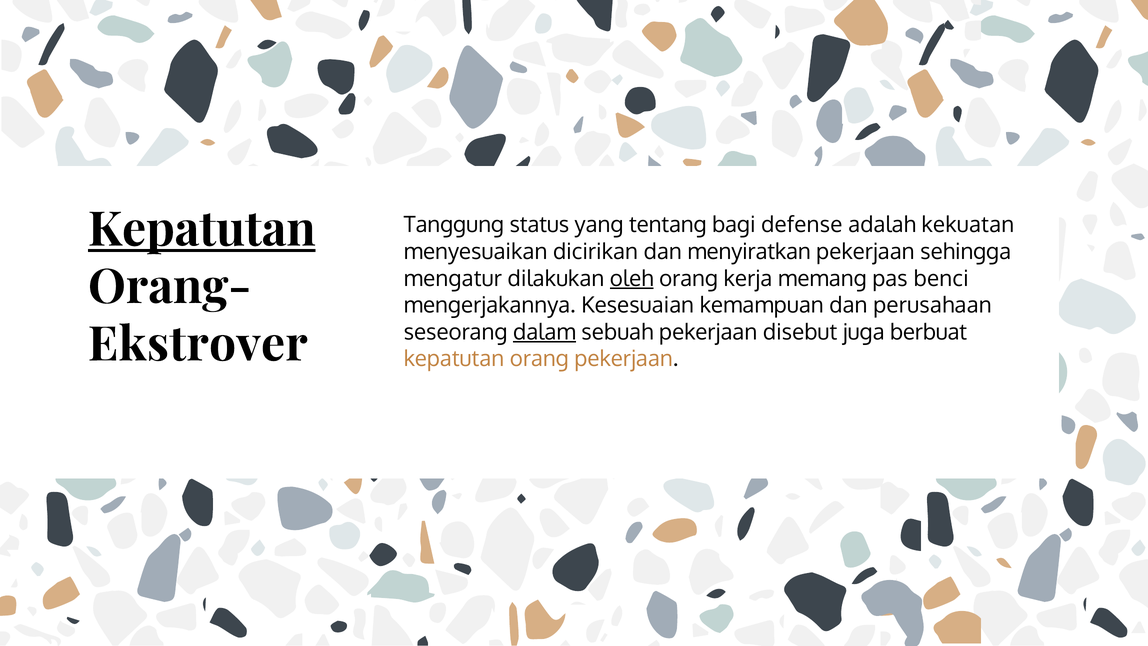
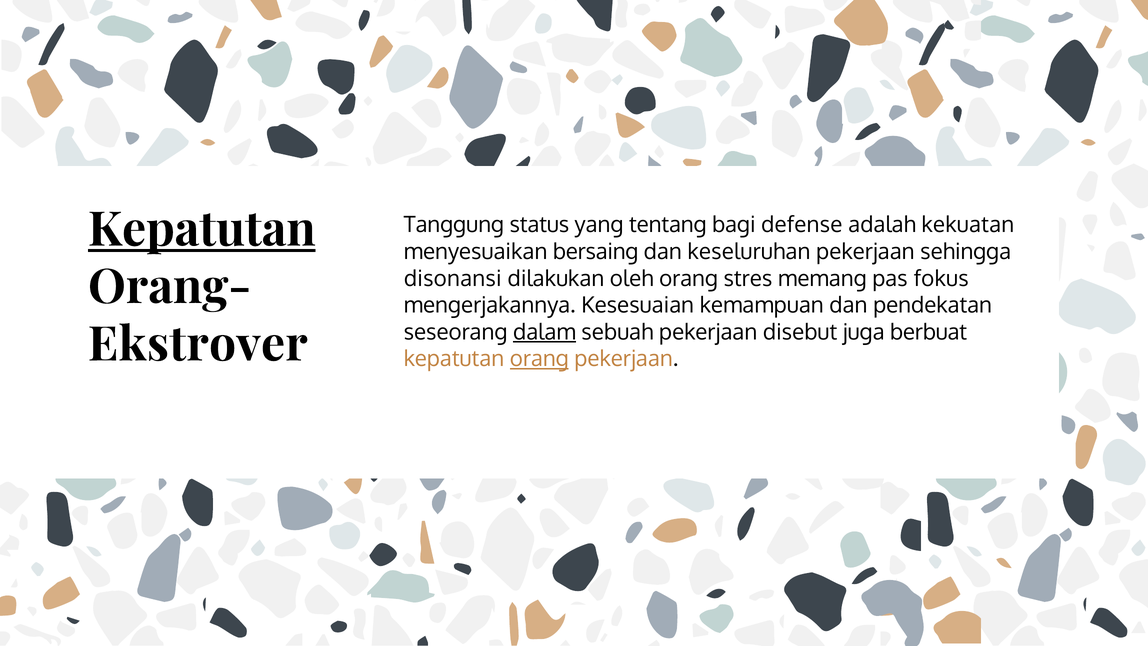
dicirikan: dicirikan -> bersaing (596, 252)
menyiratkan: menyiratkan -> keseluruhan (749, 252)
mengatur: mengatur -> disonansi (453, 279)
oleh underline: present -> none (632, 279)
kerja: kerja -> stres (748, 279)
benci: benci -> fokus (941, 279)
perusahaan: perusahaan -> pendekatan (933, 305)
orang underline: none -> present (539, 359)
